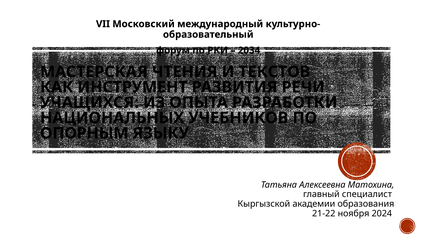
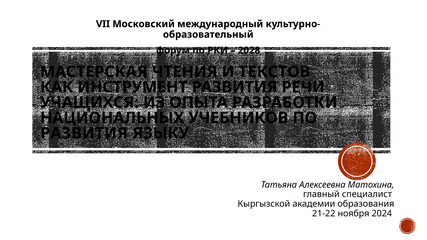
2034: 2034 -> 2028 (249, 50)
ОПОРНЫМ: ОПОРНЫМ -> РАЗВИТИЯ (84, 133)
